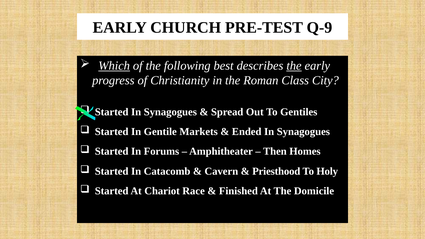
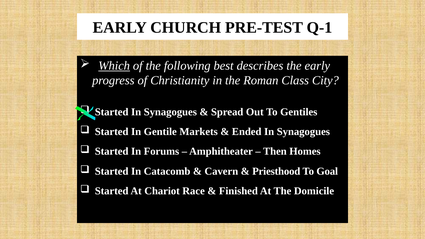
Q-9: Q-9 -> Q-1 (319, 28)
the underline: present -> none (294, 66)
Holy: Holy -> Goal (327, 171)
